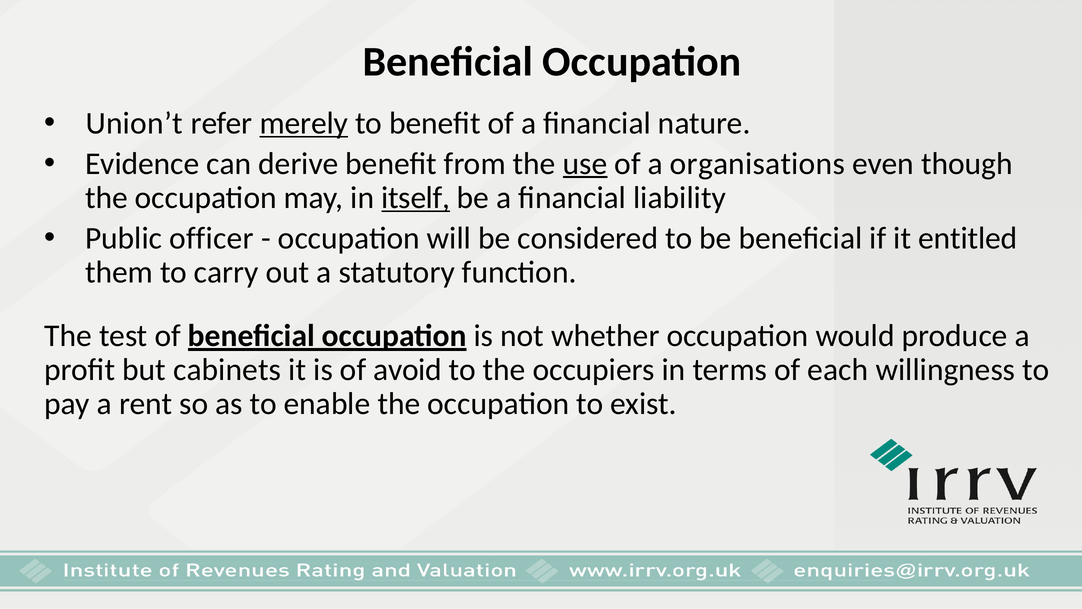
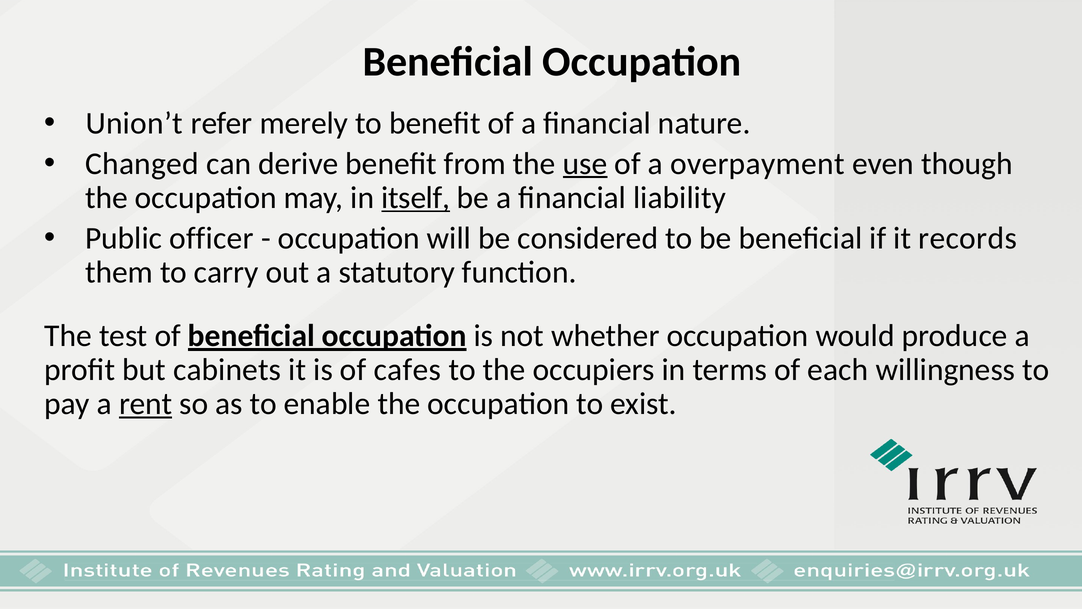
merely underline: present -> none (304, 123)
Evidence: Evidence -> Changed (142, 163)
organisations: organisations -> overpayment (757, 163)
entitled: entitled -> records (968, 238)
avoid: avoid -> cafes (407, 370)
rent underline: none -> present (146, 404)
